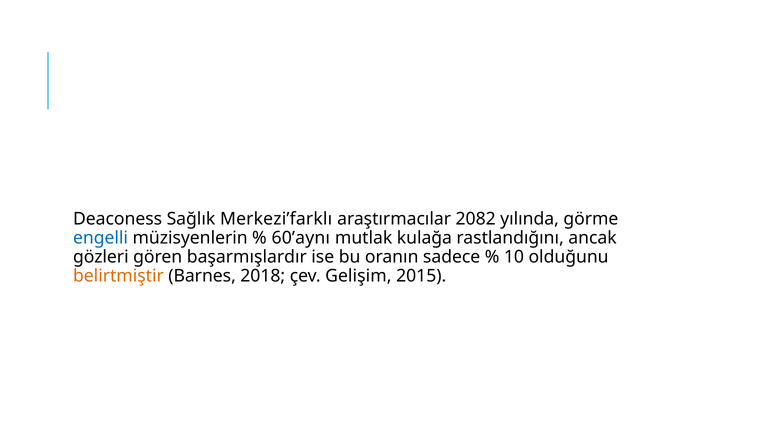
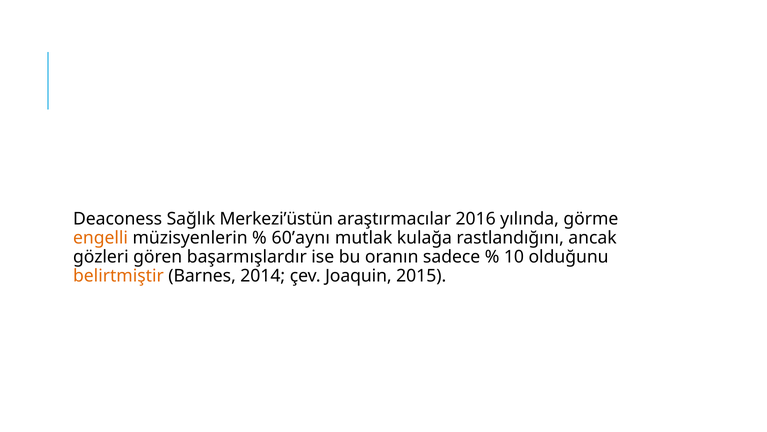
Merkezi’farklı: Merkezi’farklı -> Merkezi’üstün (276, 218)
2082: 2082 -> 2016 (476, 218)
engelli colour: blue -> orange (101, 237)
2018: 2018 -> 2014 (263, 275)
Gelişim: Gelişim -> Joaquin (358, 275)
